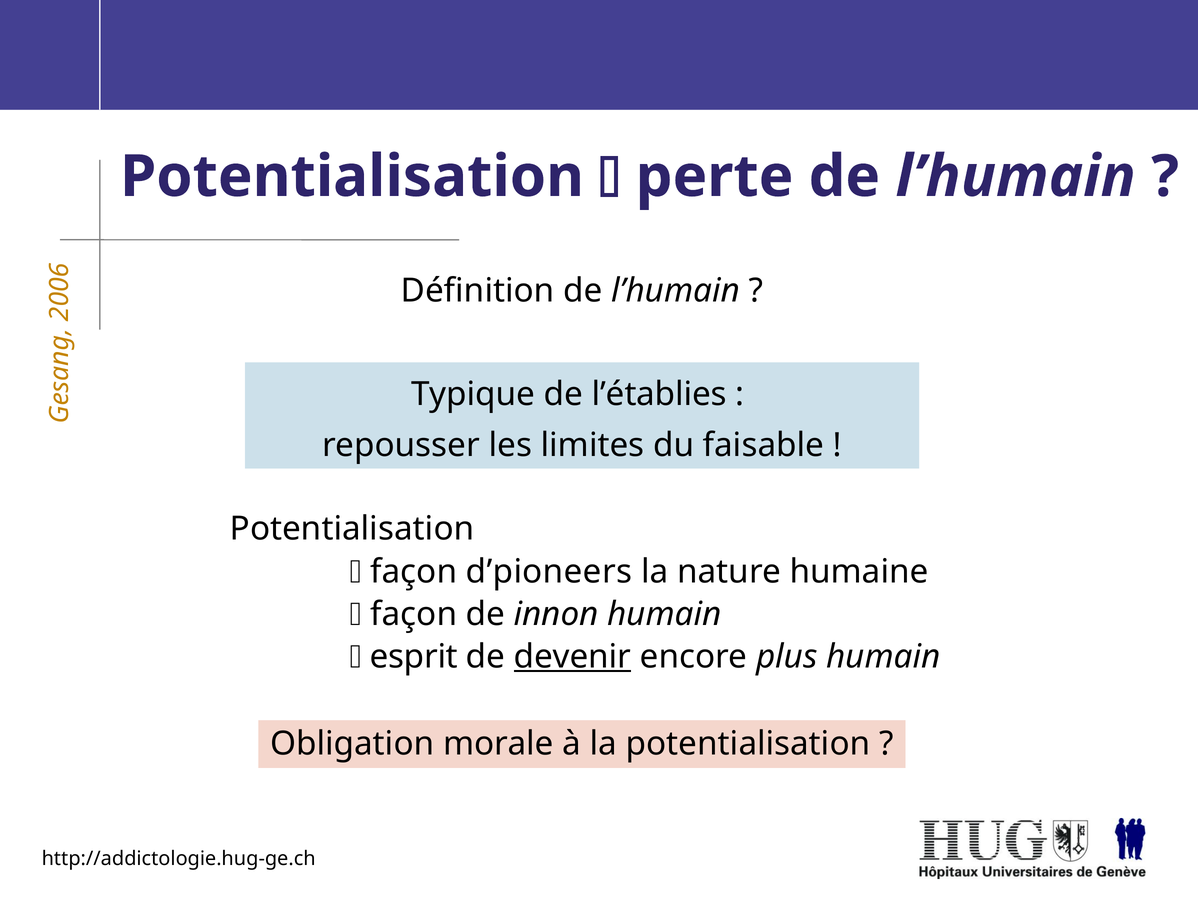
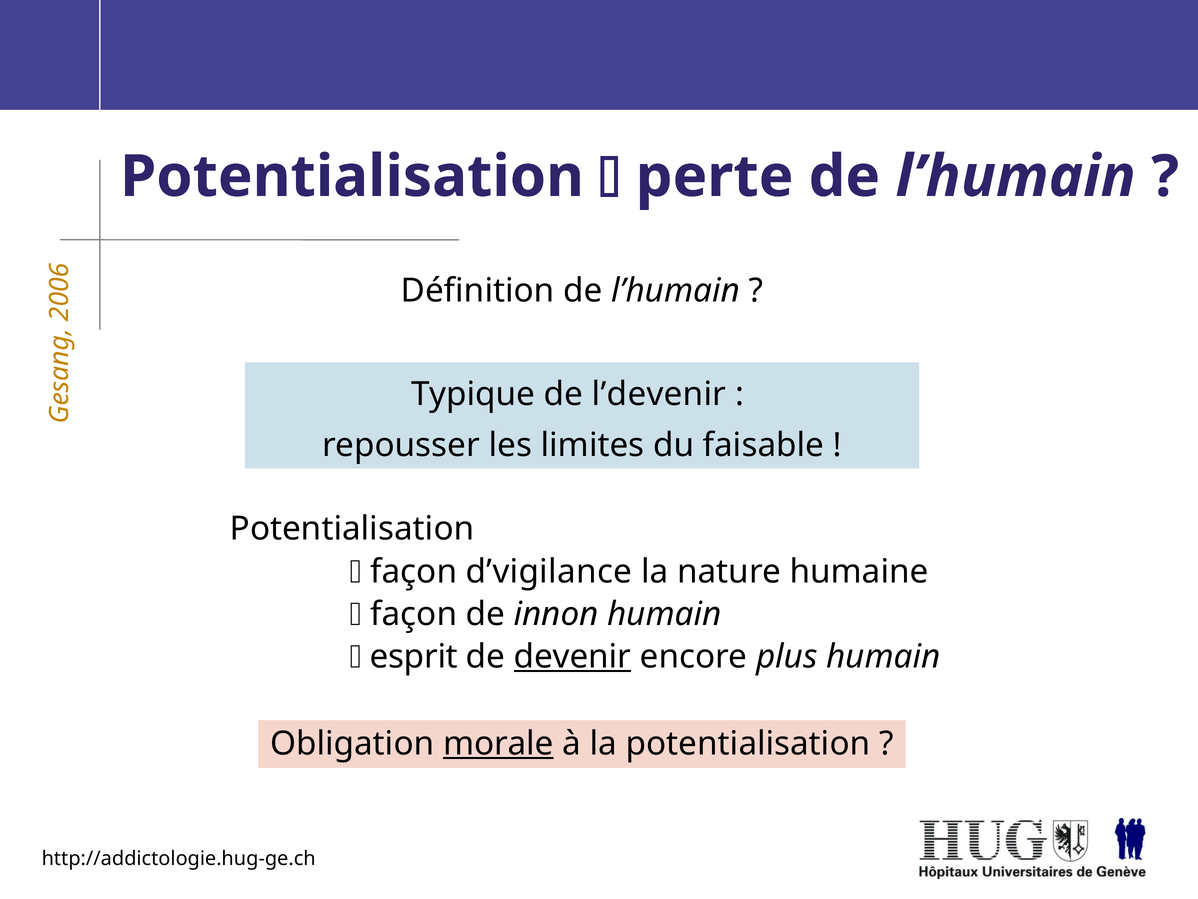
l’établies: l’établies -> l’devenir (659, 394)
d’pioneers: d’pioneers -> d’vigilance (549, 571)
morale underline: none -> present (498, 743)
